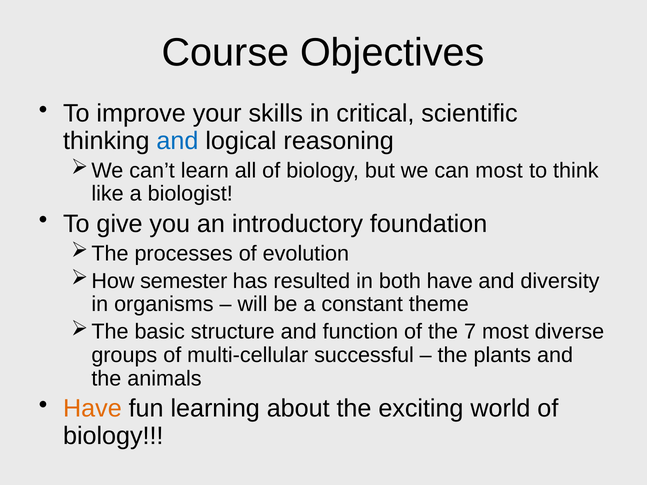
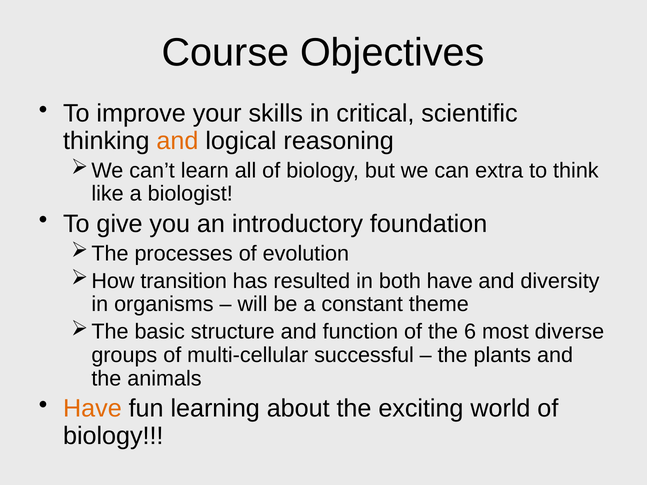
and colour: blue -> orange (177, 141)
can most: most -> extra (499, 170)
semester: semester -> transition (184, 281)
7: 7 -> 6 (470, 332)
